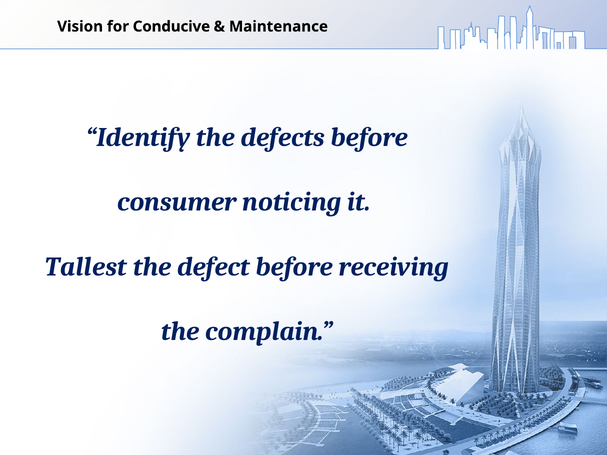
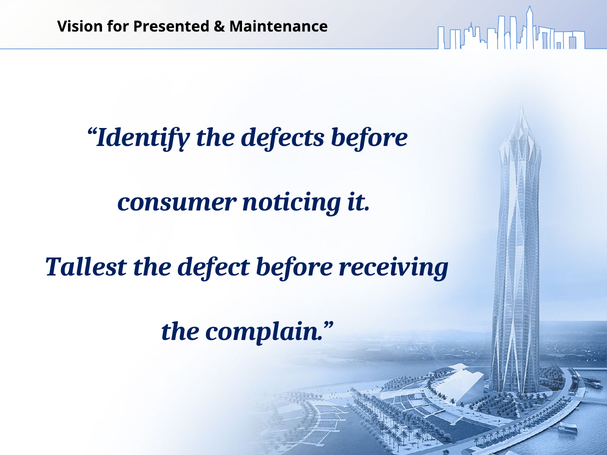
Conducive: Conducive -> Presented (171, 27)
